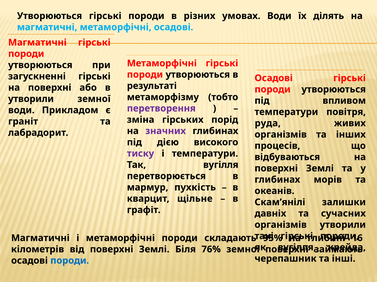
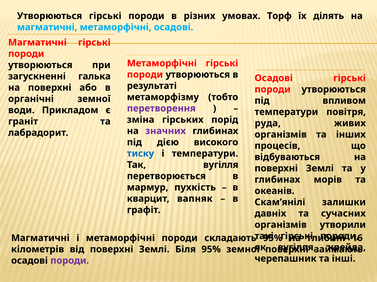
умовах Води: Води -> Торф (279, 16)
загускненні гірські: гірські -> галька (94, 77)
утворили: утворили -> органічні (31, 99)
тиску colour: purple -> blue (140, 154)
щільне: щільне -> вапняк (195, 199)
Біля 76%: 76% -> 95% (211, 250)
породи colour: blue -> purple (70, 261)
